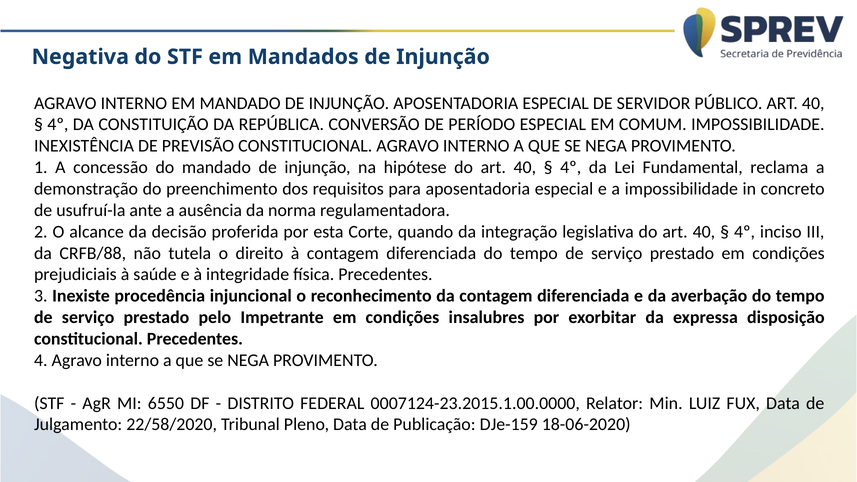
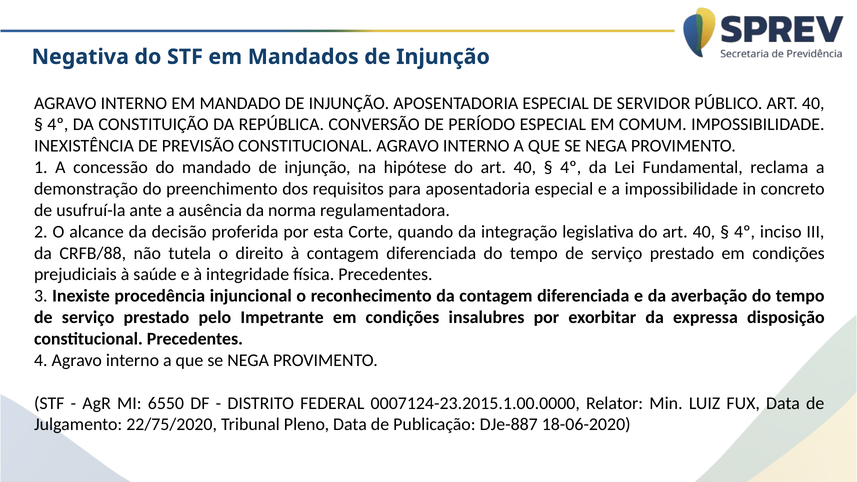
22/58/2020: 22/58/2020 -> 22/75/2020 (172, 425)
DJe-159: DJe-159 -> DJe-887 (509, 425)
